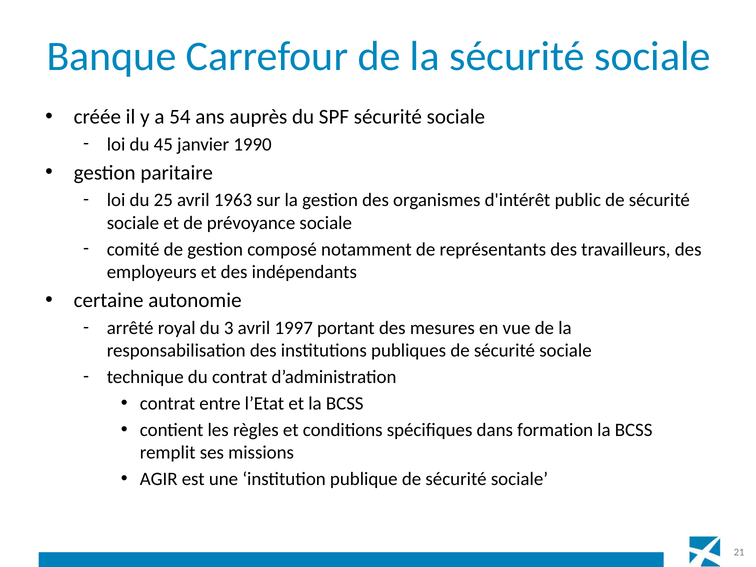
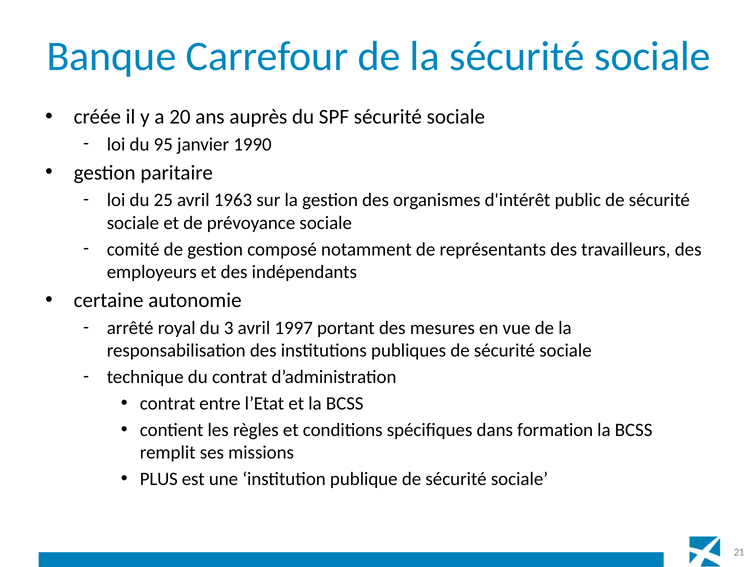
54: 54 -> 20 (180, 117)
45: 45 -> 95 (163, 144)
AGIR: AGIR -> PLUS (159, 479)
